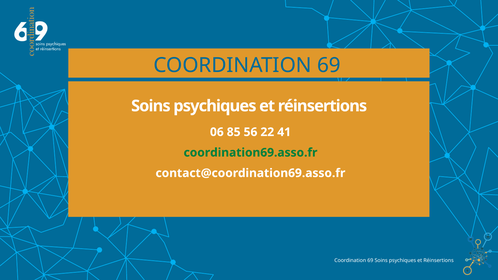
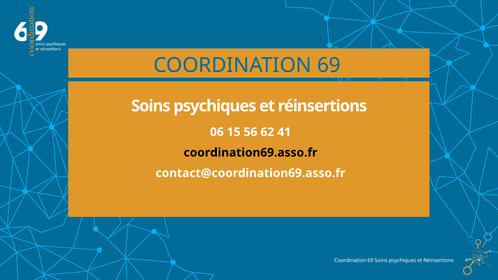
85: 85 -> 15 (234, 132)
22: 22 -> 62 (267, 132)
coordination69.asso.fr colour: green -> black (251, 153)
